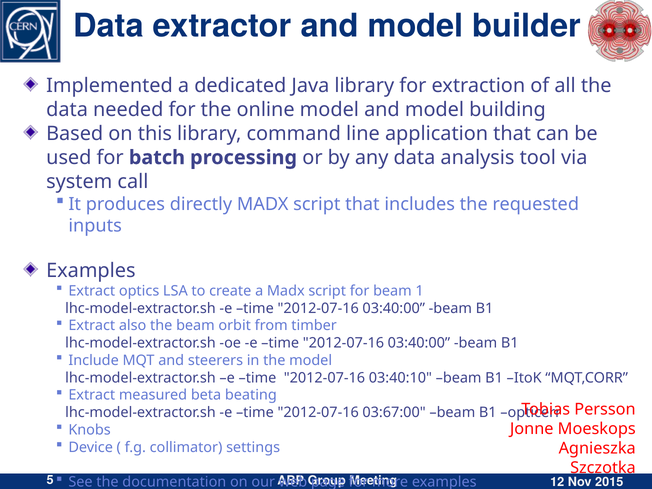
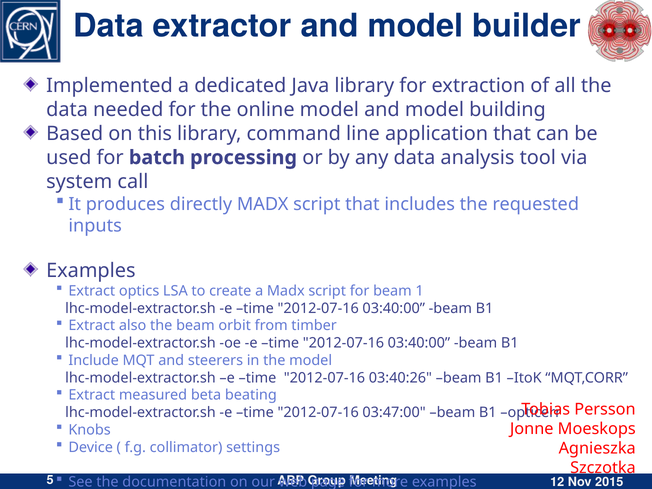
03:40:10: 03:40:10 -> 03:40:26 (400, 378)
03:67:00: 03:67:00 -> 03:47:00 (394, 413)
